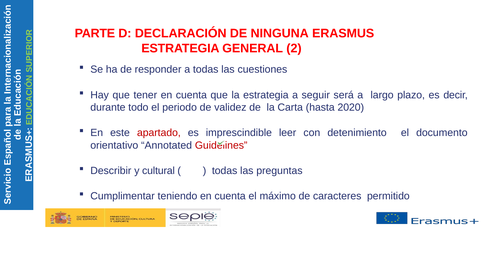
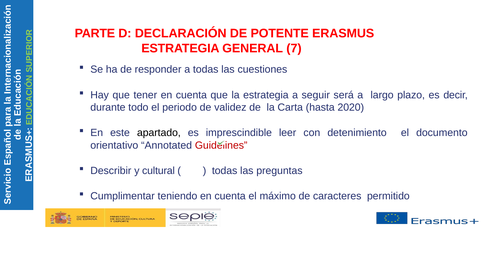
NINGUNA: NINGUNA -> POTENTE (280, 34)
2: 2 -> 7 (294, 49)
apartado colour: red -> black (159, 133)
